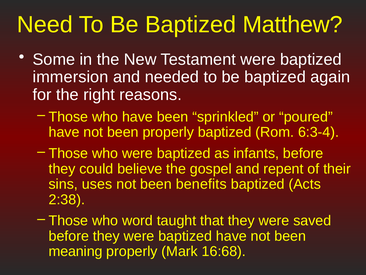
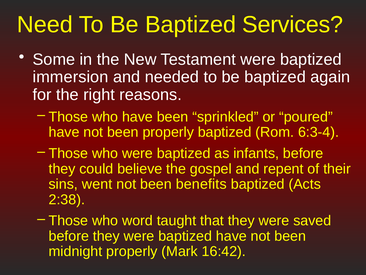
Matthew: Matthew -> Services (293, 25)
uses: uses -> went (97, 184)
meaning: meaning -> midnight (75, 251)
16:68: 16:68 -> 16:42 (224, 251)
